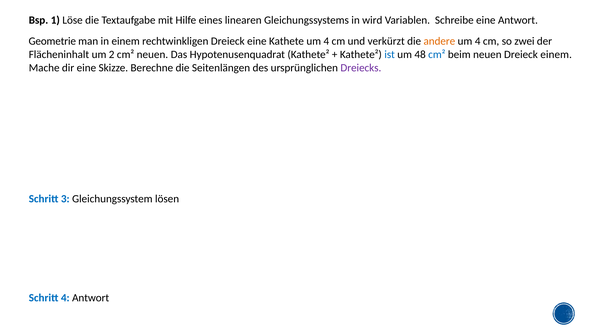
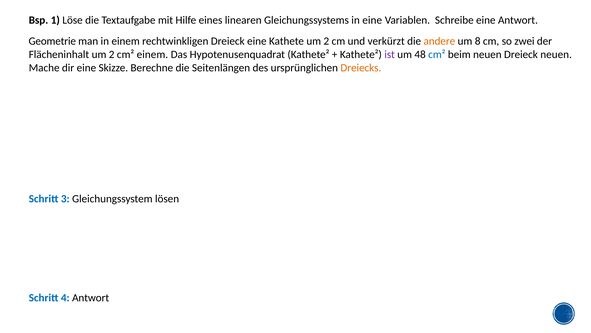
in wird: wird -> eine (372, 20)
Kathete um 4: 4 -> 2 (326, 41)
4: 4 -> 8 (478, 41)
cm² neuen: neuen -> einem (152, 54)
ist colour: blue -> purple (390, 54)
Dreieck einem: einem -> neuen (556, 54)
Dreiecks colour: purple -> orange (361, 68)
